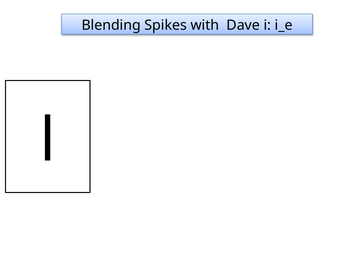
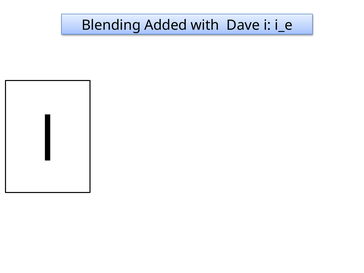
Spikes: Spikes -> Added (166, 25)
